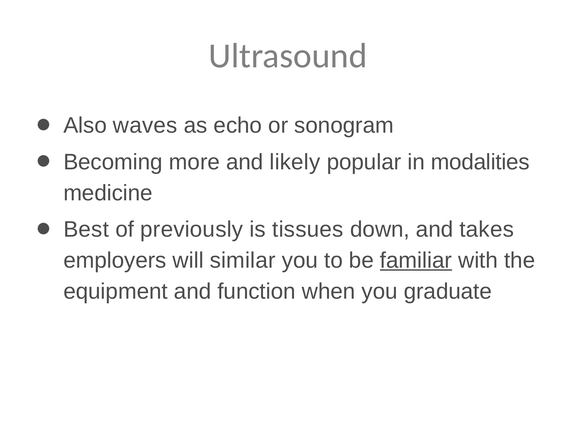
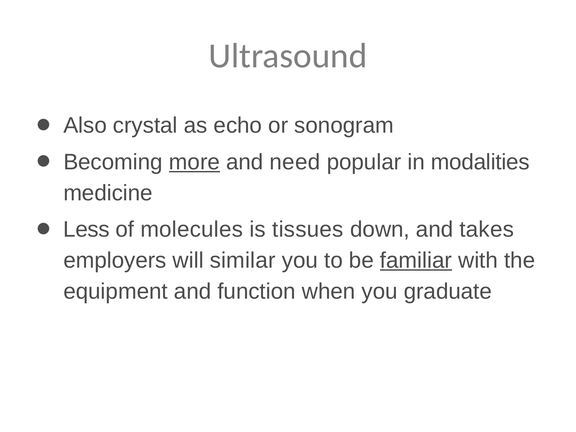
waves: waves -> crystal (145, 126)
more underline: none -> present (194, 162)
likely: likely -> need (295, 162)
Best: Best -> Less (86, 230)
previously: previously -> molecules (192, 230)
